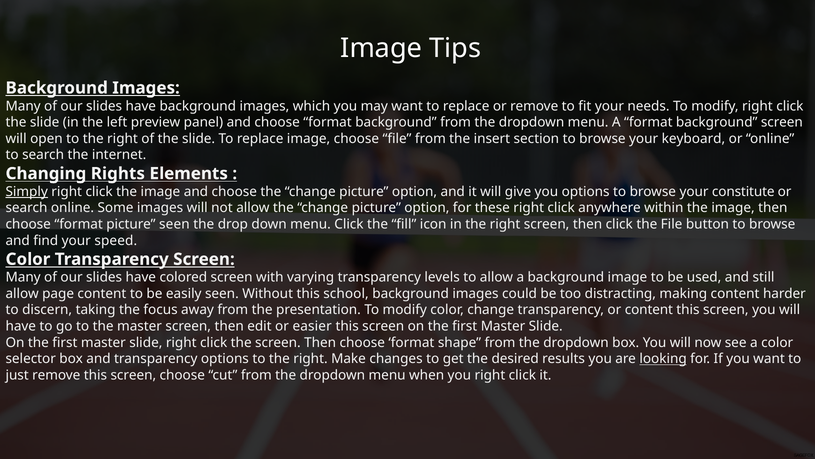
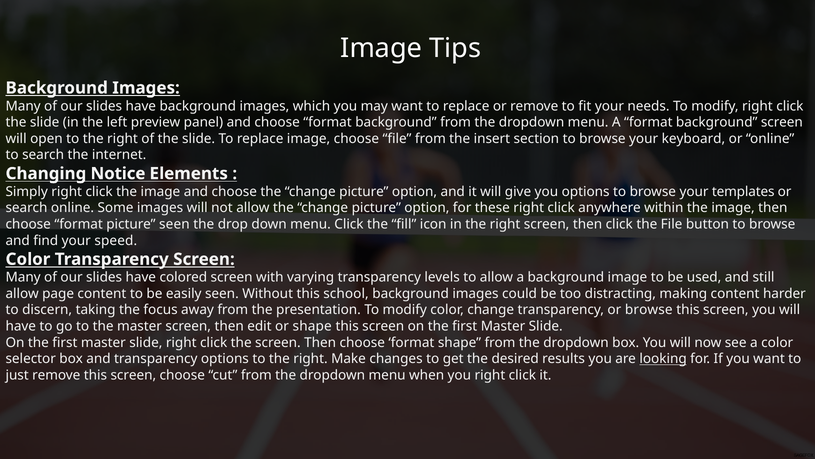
Rights: Rights -> Notice (118, 173)
Simply underline: present -> none (27, 191)
constitute: constitute -> templates (743, 191)
or content: content -> browse (649, 310)
or easier: easier -> shape (312, 326)
